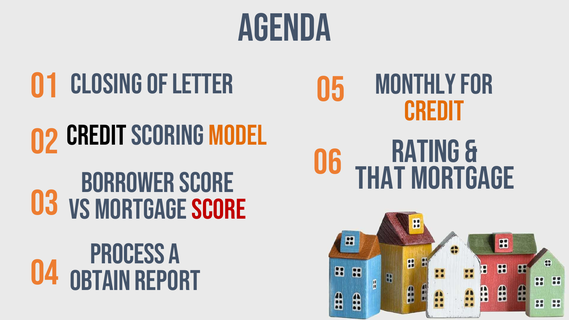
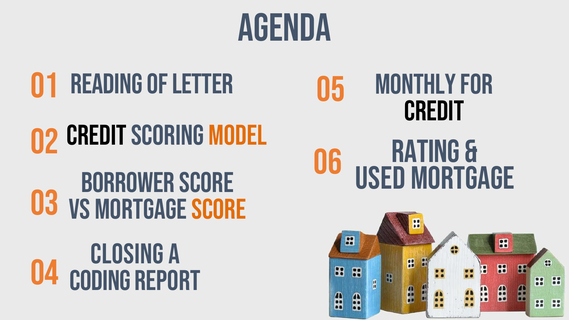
Closing: Closing -> Reading (106, 84)
credit colour: orange -> black (434, 111)
That: That -> Used (380, 178)
Score colour: red -> orange (219, 210)
Process: Process -> Closing (127, 254)
Obtain: Obtain -> Coding (100, 281)
